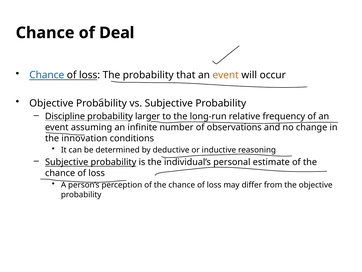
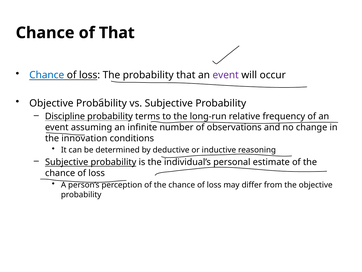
of Deal: Deal -> That (117, 33)
event colour: orange -> purple (226, 75)
larger: larger -> terms (148, 116)
